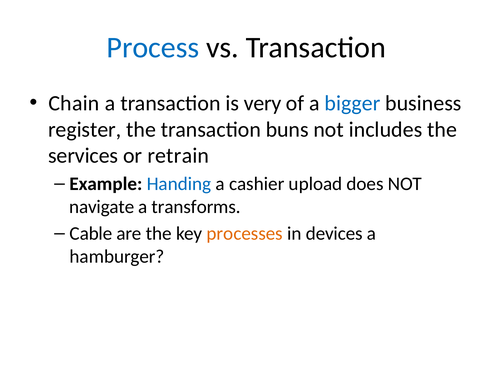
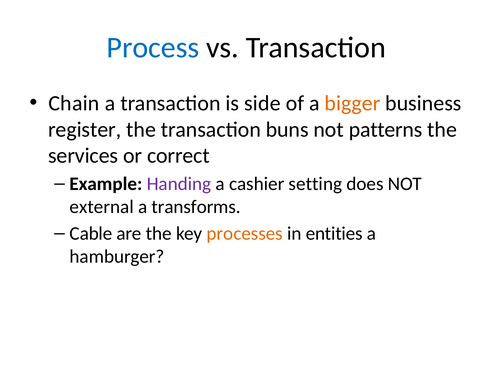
very: very -> side (262, 103)
bigger colour: blue -> orange (352, 103)
includes: includes -> patterns (386, 130)
retrain: retrain -> correct (178, 156)
Handing colour: blue -> purple (179, 184)
upload: upload -> setting (315, 184)
navigate: navigate -> external (102, 207)
devices: devices -> entities (334, 234)
